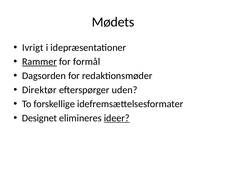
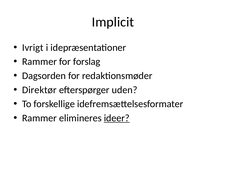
Mødets: Mødets -> Implicit (113, 22)
Rammer underline: present -> none (39, 61)
formål: formål -> forslag (87, 61)
Designet: Designet -> Rammer (39, 118)
